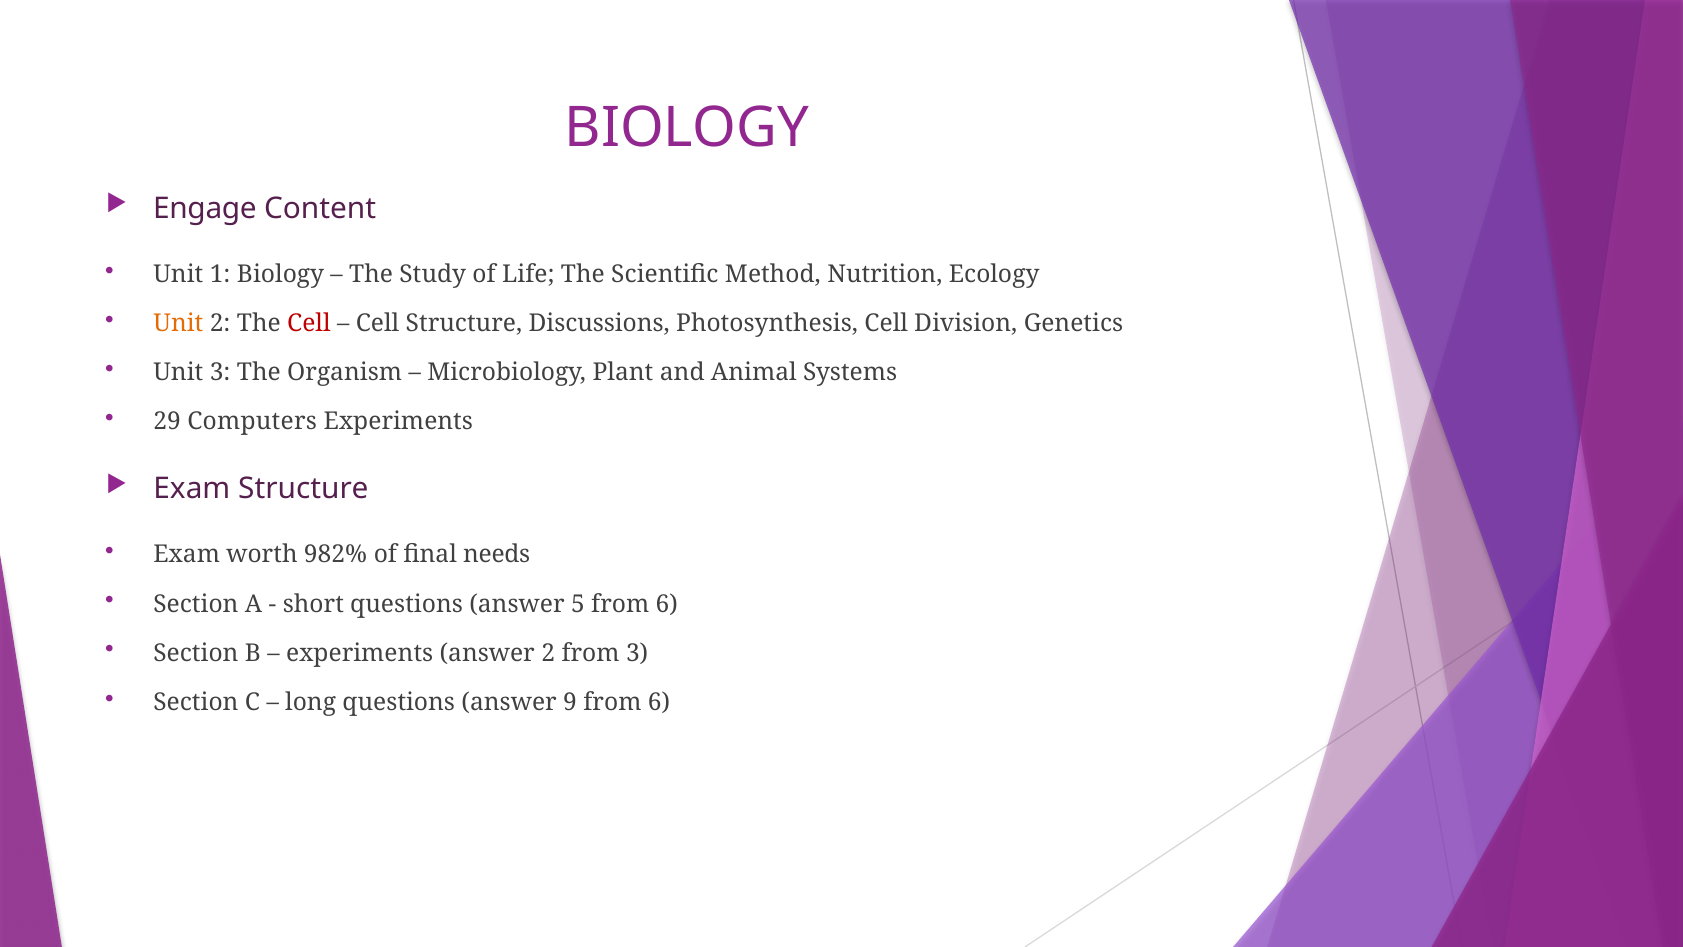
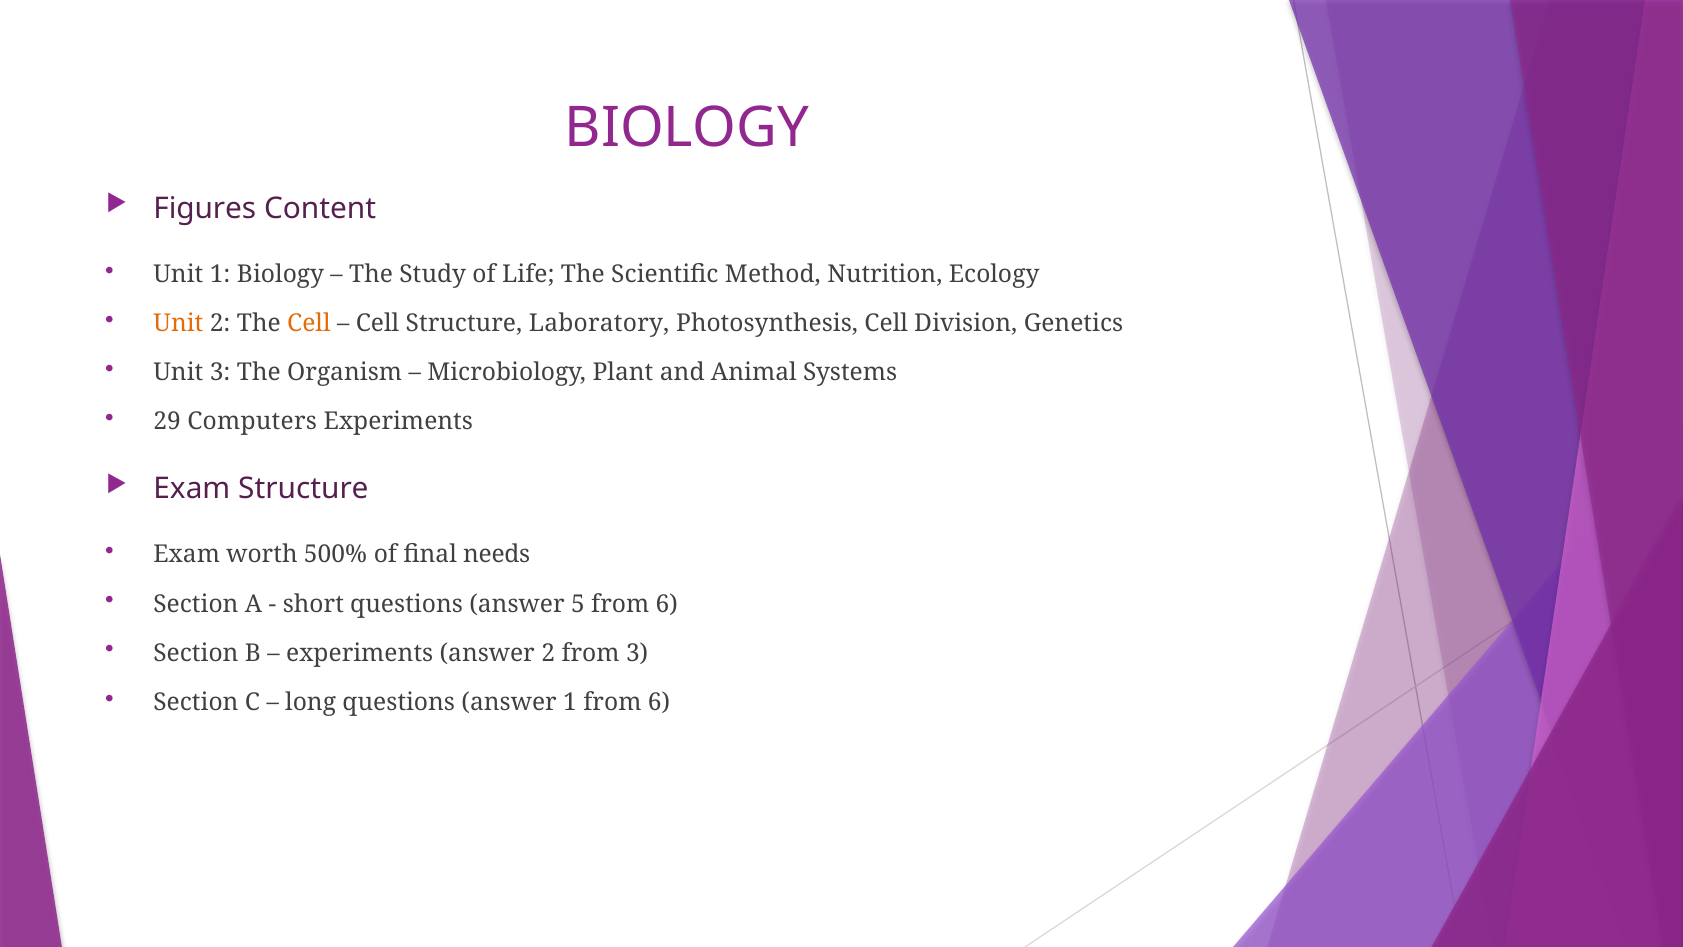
Engage: Engage -> Figures (205, 208)
Cell colour: red -> orange (309, 323)
Discussions: Discussions -> Laboratory (599, 323)
982%: 982% -> 500% (336, 555)
answer 9: 9 -> 1 (570, 702)
